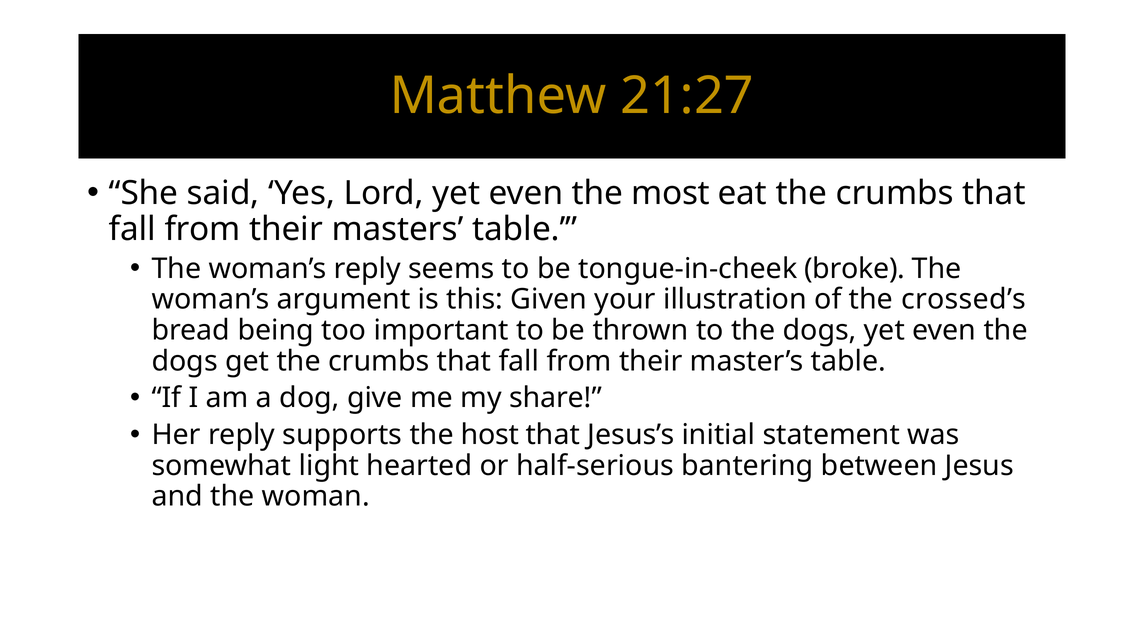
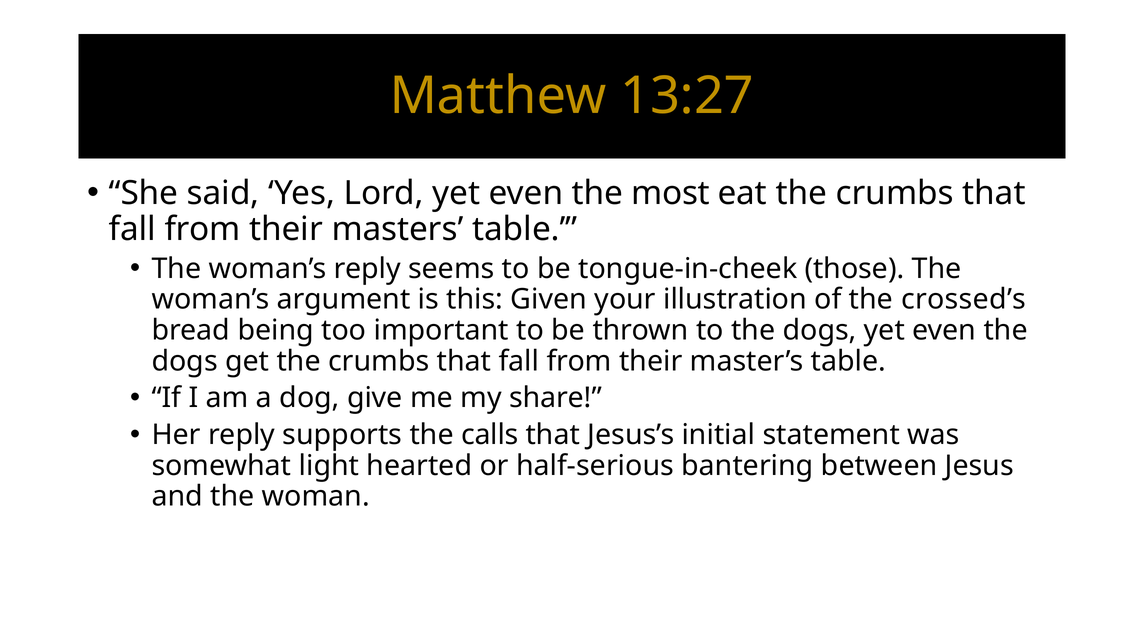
21:27: 21:27 -> 13:27 (687, 96)
broke: broke -> those (854, 269)
host: host -> calls (490, 435)
